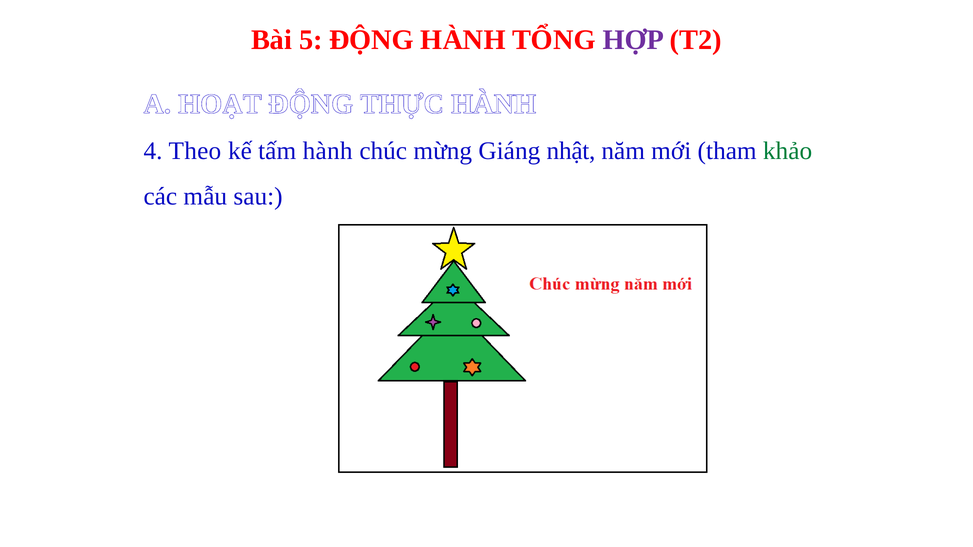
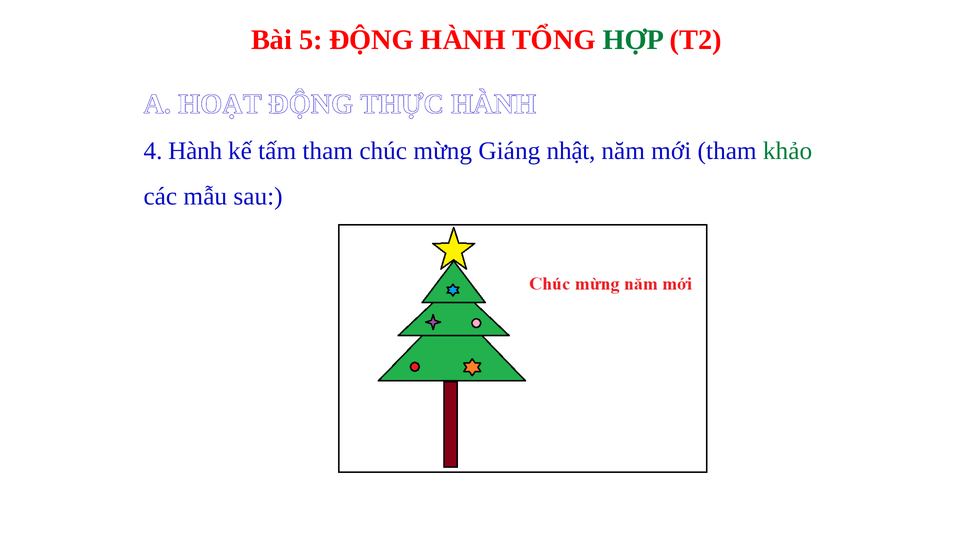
HỢP colour: purple -> green (633, 40)
4 Theo: Theo -> Hành (195, 151)
tấm hành: hành -> tham (328, 151)
